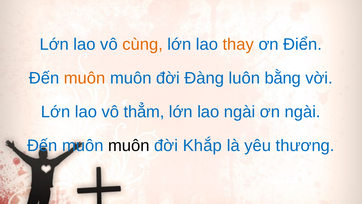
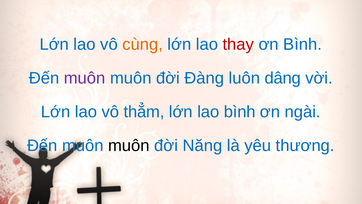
thay colour: orange -> red (238, 44)
ơn Điển: Điển -> Bình (303, 44)
muôn colour: orange -> purple (85, 78)
bằng: bằng -> dâng (283, 78)
lao ngài: ngài -> bình (240, 112)
Khắp: Khắp -> Năng (202, 145)
